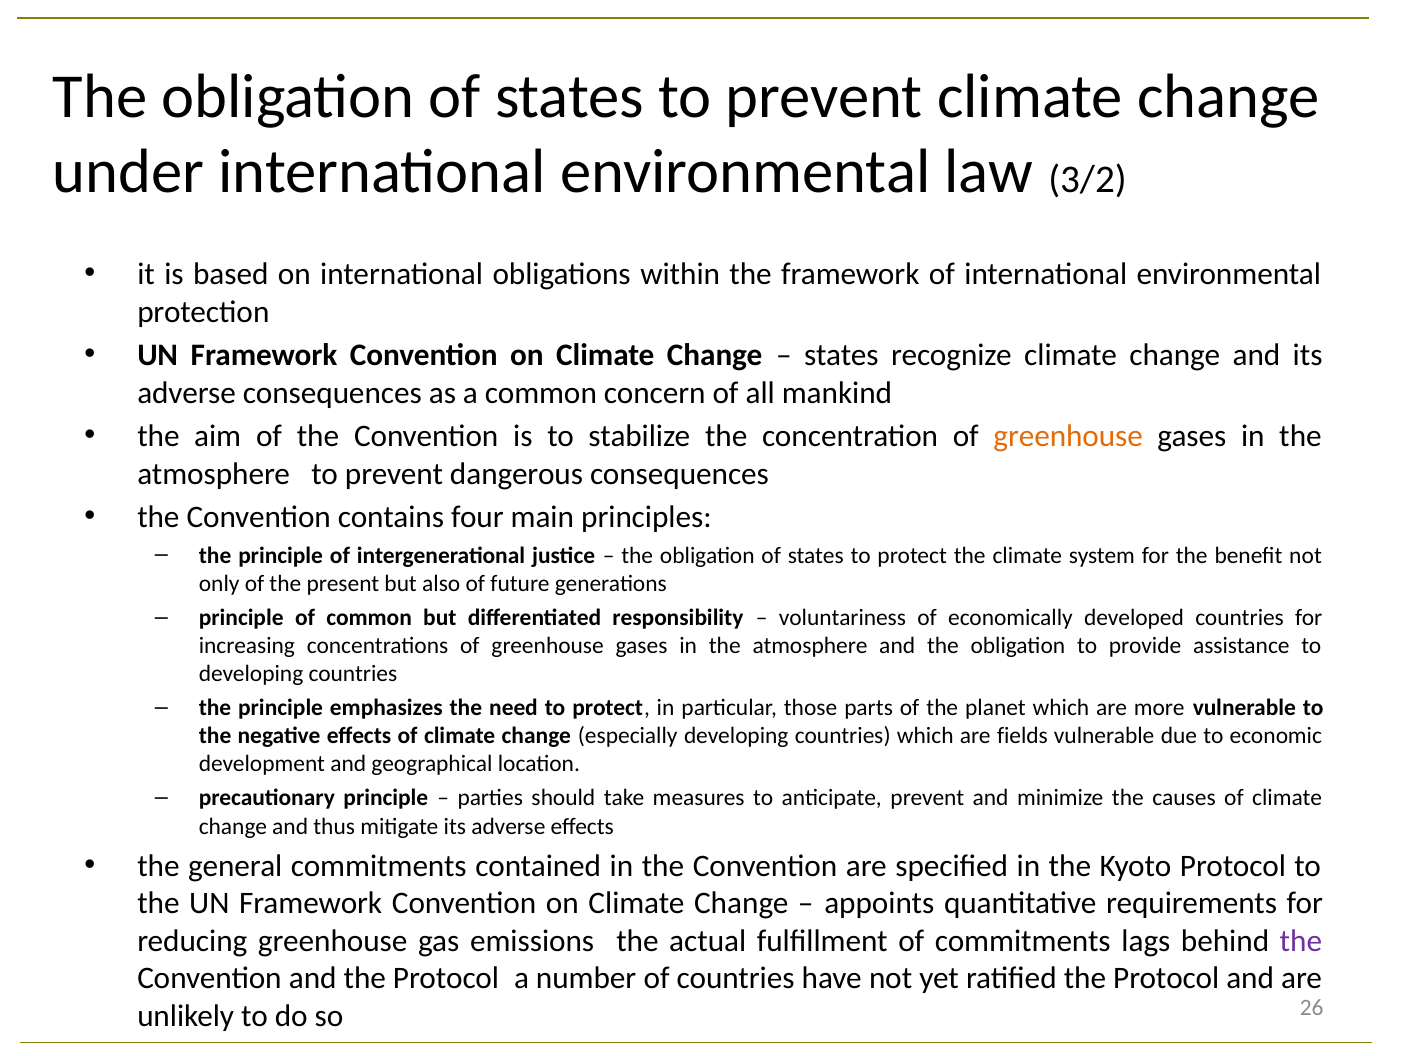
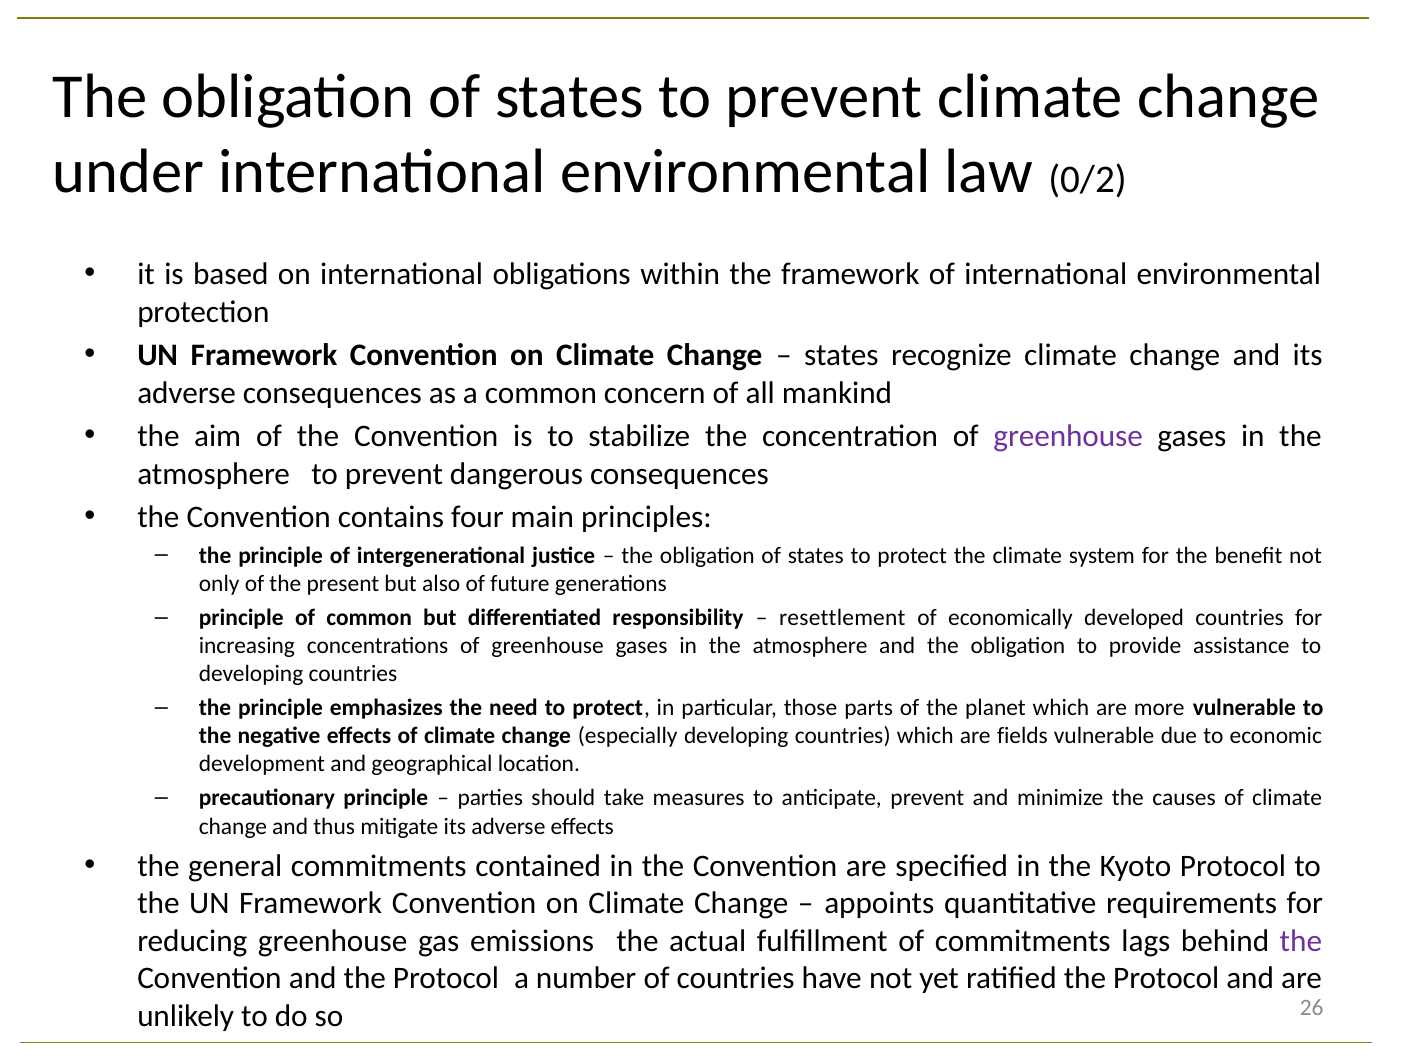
3/2: 3/2 -> 0/2 (1088, 180)
greenhouse colour: orange -> purple (1068, 436)
voluntariness: voluntariness -> resettlement (842, 618)
